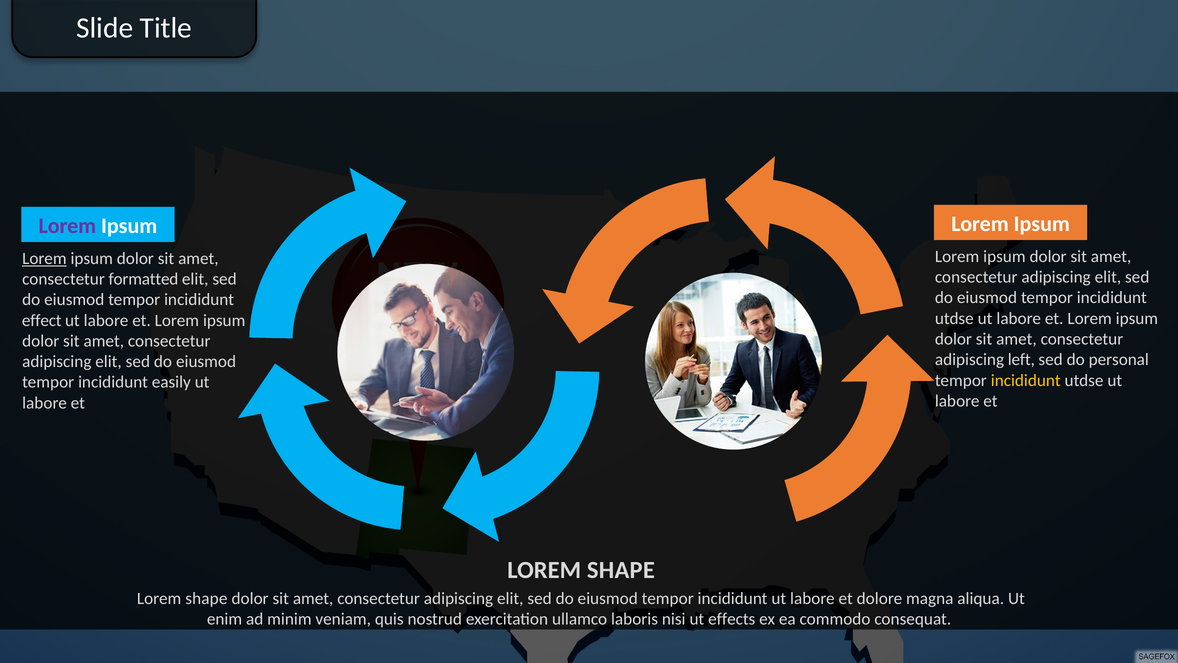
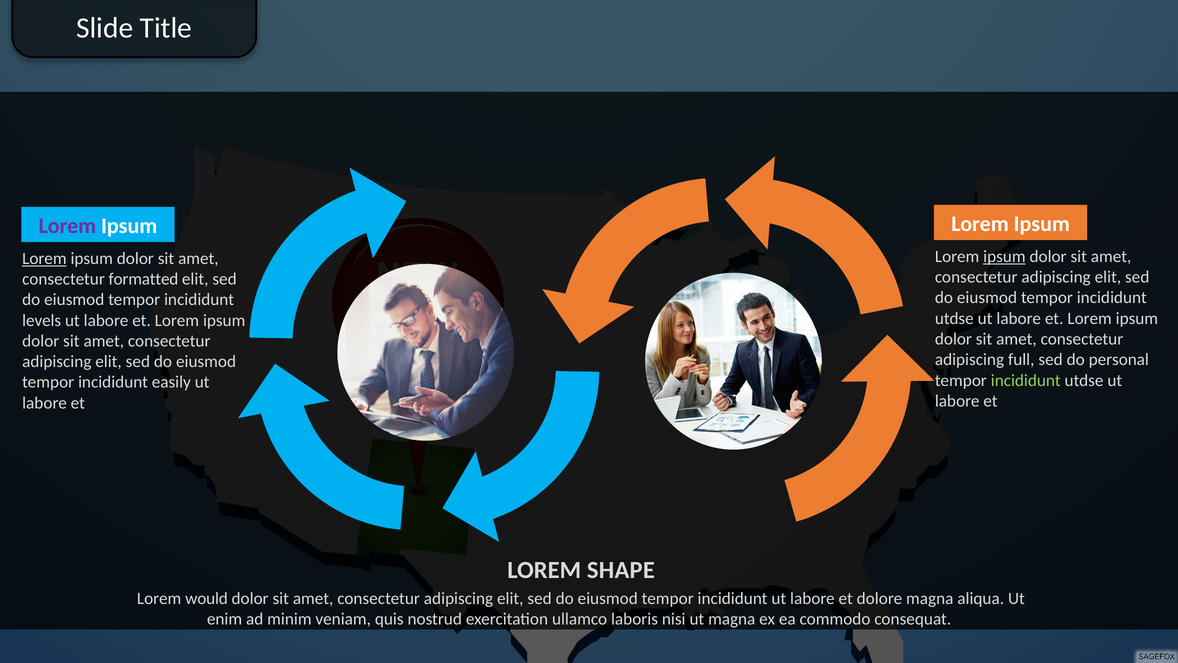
ipsum underline: none -> present (1004, 256)
effect: effect -> levels (42, 320)
left: left -> full (1021, 359)
incididunt colour: yellow -> light green (1026, 380)
shape: shape -> would (207, 598)
ut effects: effects -> magna (732, 619)
